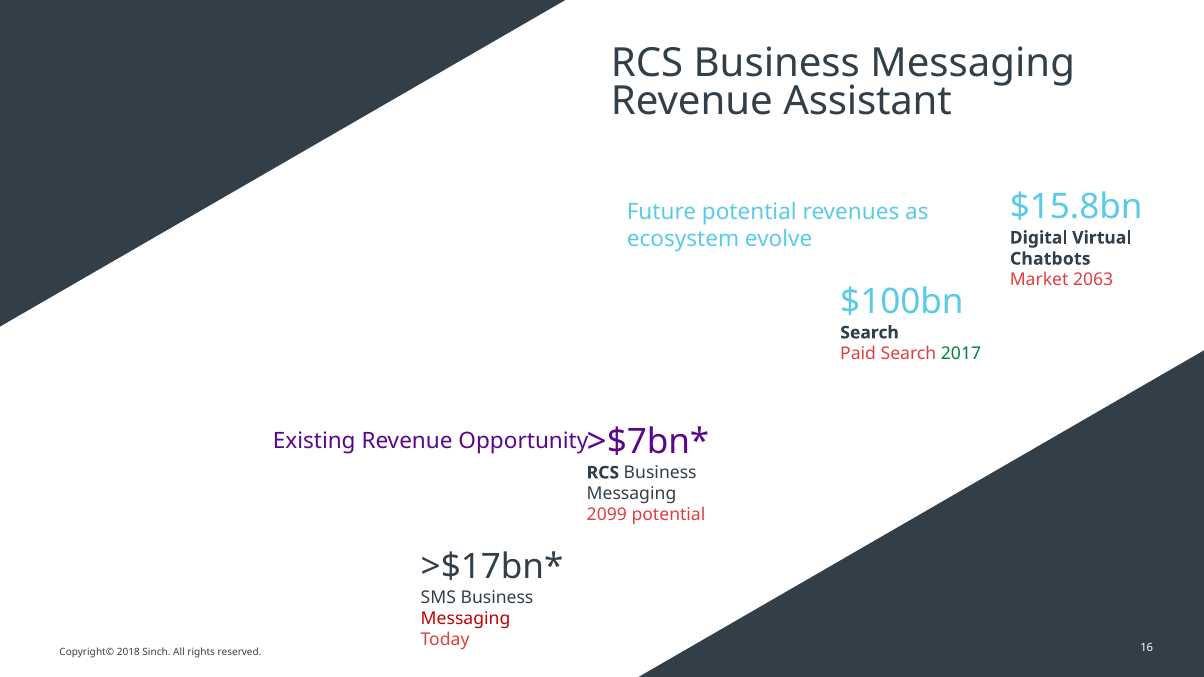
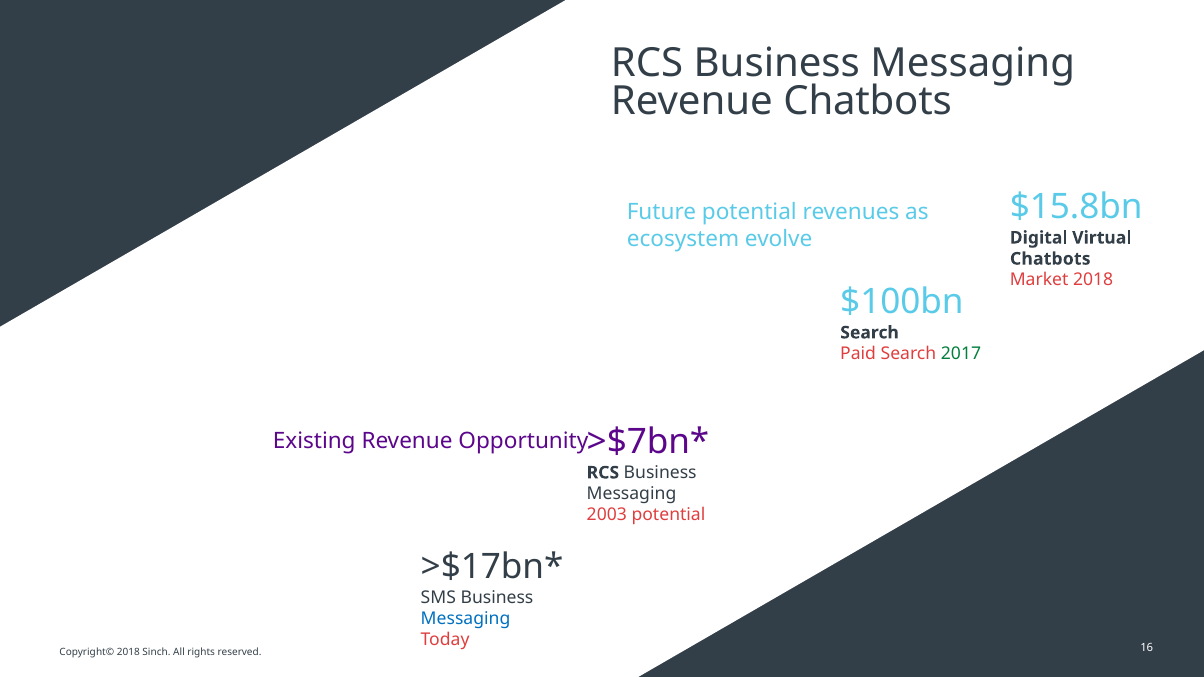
Revenue Assistant: Assistant -> Chatbots (868, 101)
Market 2063: 2063 -> 2018 (1093, 280)
2099: 2099 -> 2003 (607, 515)
Messaging colour: red -> blue (466, 619)
